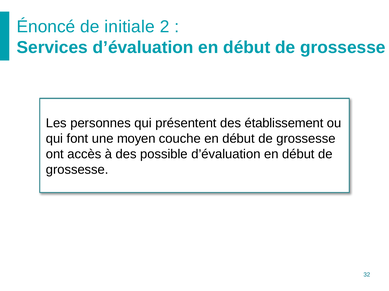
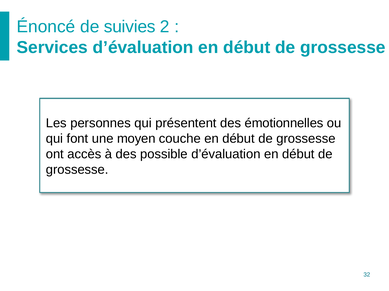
initiale: initiale -> suivies (130, 27)
établissement: établissement -> émotionnelles (284, 123)
